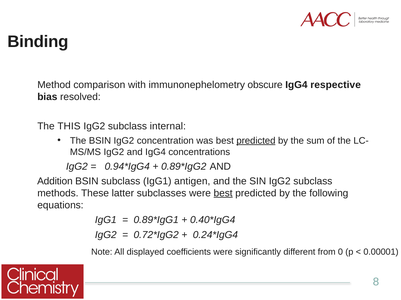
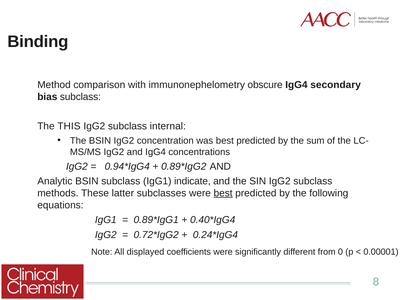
respective: respective -> secondary (336, 85)
bias resolved: resolved -> subclass (80, 97)
predicted underline: present -> none (256, 141)
Addition: Addition -> Analytic (55, 182)
antigen: antigen -> indicate (192, 182)
